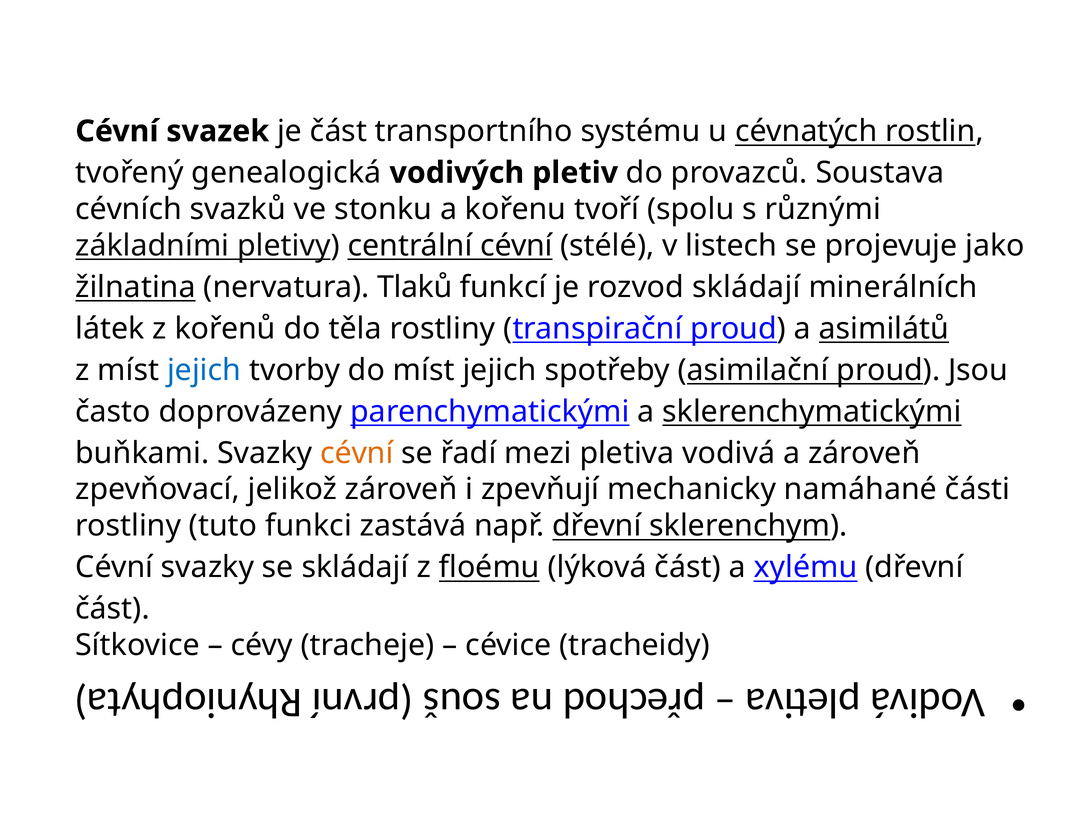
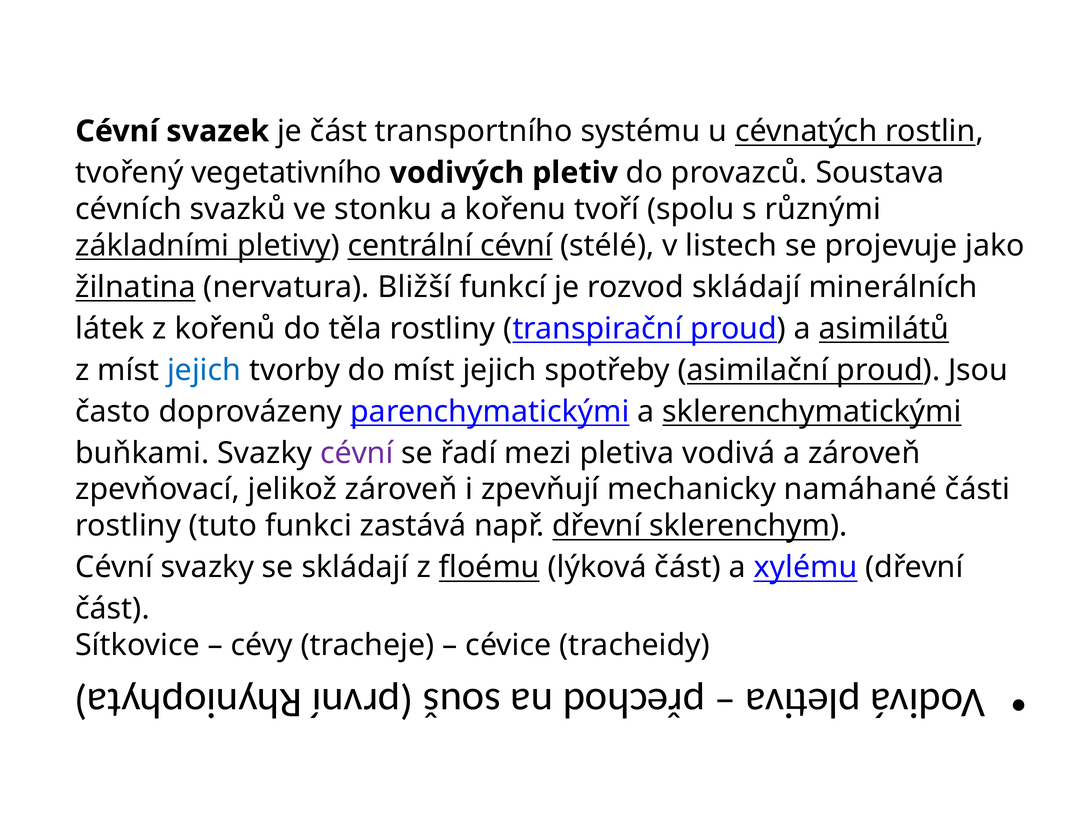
genealogická: genealogická -> vegetativního (287, 173)
Tlaků: Tlaků -> Bližší (414, 287)
cévní colour: orange -> purple (357, 453)
